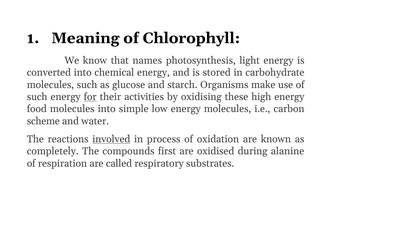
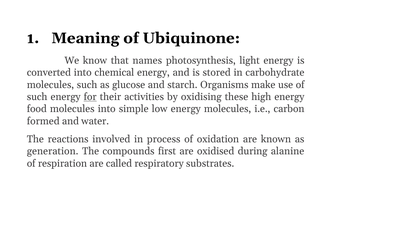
Chlorophyll: Chlorophyll -> Ubiquinone (191, 38)
scheme: scheme -> formed (43, 121)
involved underline: present -> none (111, 139)
completely: completely -> generation (53, 151)
